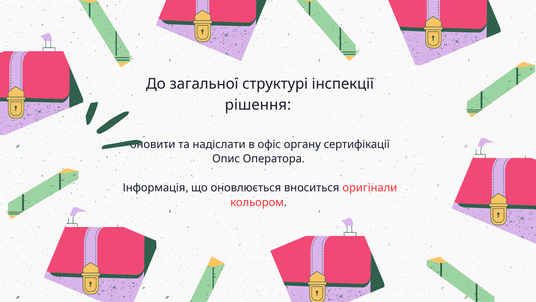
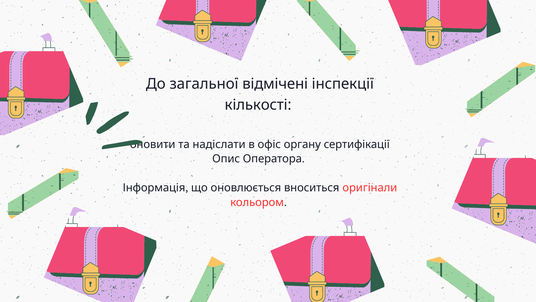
структурі: структурі -> відмічені (275, 84)
рішення: рішення -> кількості (258, 105)
